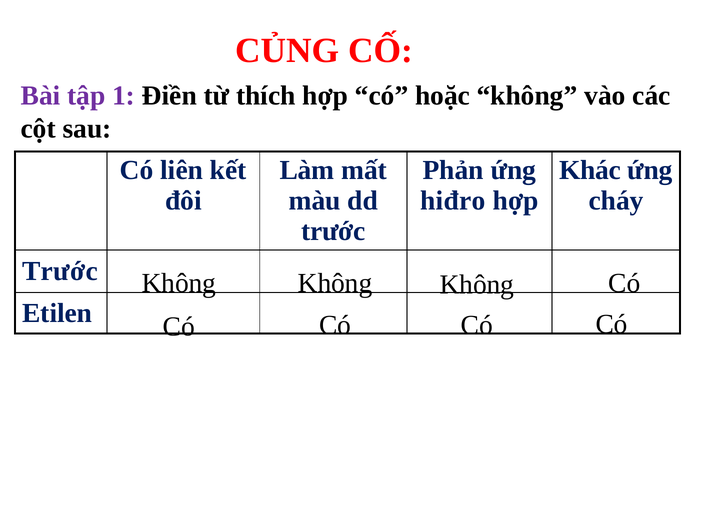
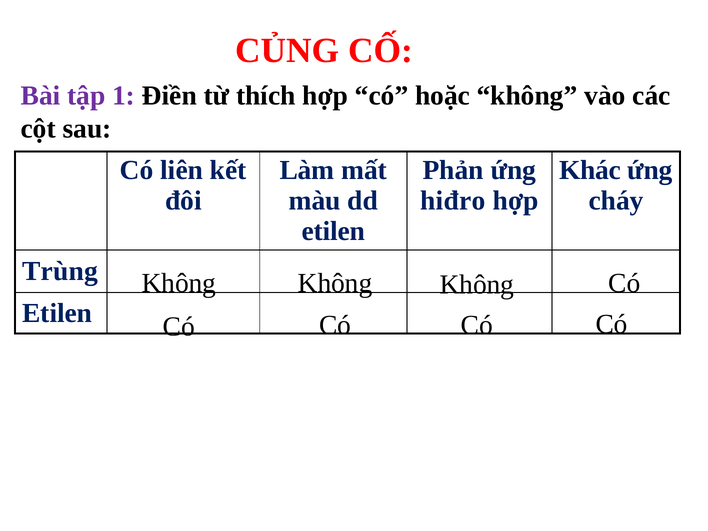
trước: trước -> etilen (333, 231)
Trước: Trước -> Trùng (60, 271)
